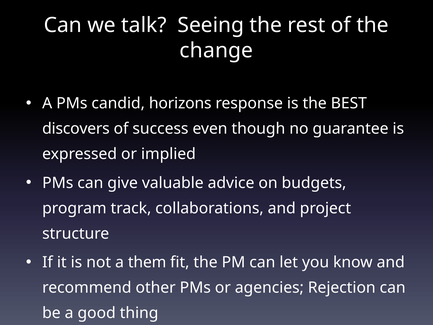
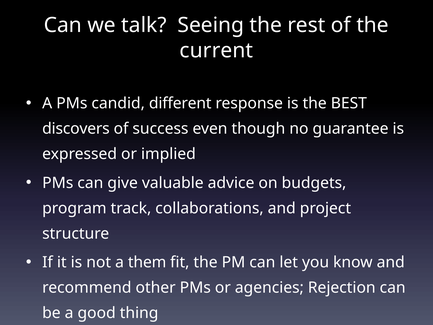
change: change -> current (216, 50)
horizons: horizons -> different (180, 103)
